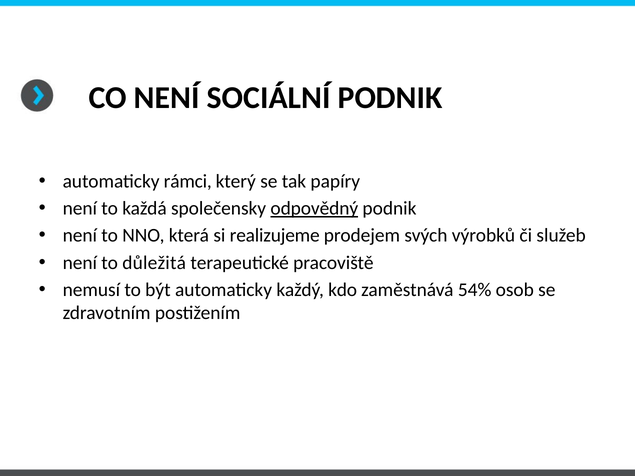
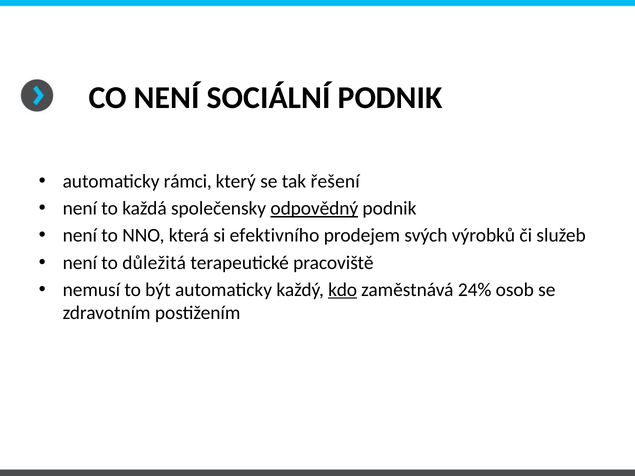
papíry: papíry -> řešení (335, 181)
realizujeme: realizujeme -> efektivního (275, 236)
kdo underline: none -> present (343, 290)
54%: 54% -> 24% (475, 290)
